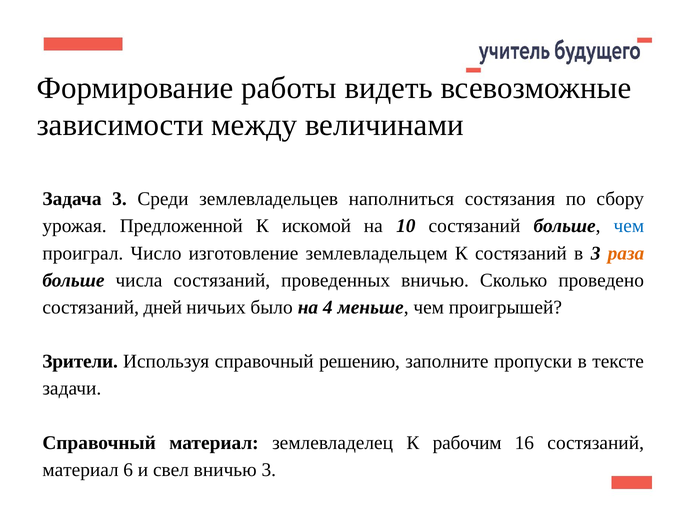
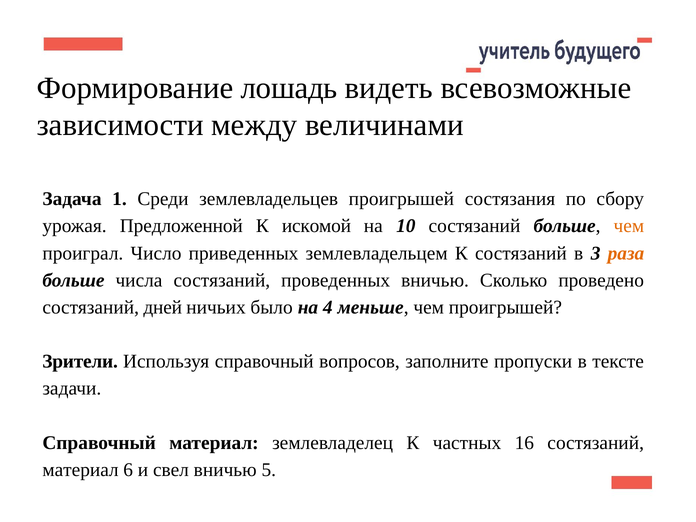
работы: работы -> лошадь (289, 88)
Задача 3: 3 -> 1 (119, 199)
землевладельцев наполниться: наполниться -> проигрышей (401, 199)
чем colour: blue -> orange (629, 226)
изготовление: изготовление -> приведенных (244, 253)
решению: решению -> вопросов (359, 361)
рабочим: рабочим -> частных (467, 443)
вничью 3: 3 -> 5 (269, 470)
